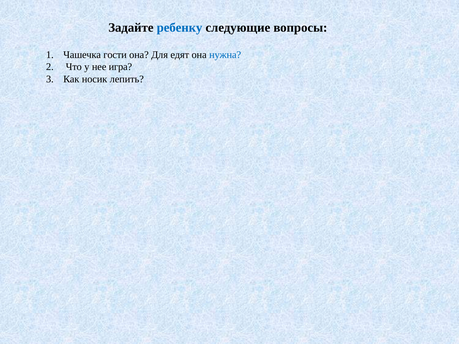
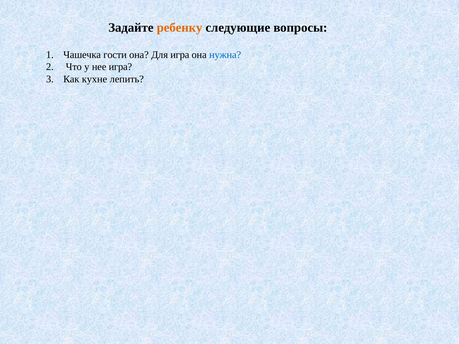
ребенку colour: blue -> orange (180, 28)
Для едят: едят -> игра (180, 55)
носик: носик -> кухне (95, 79)
